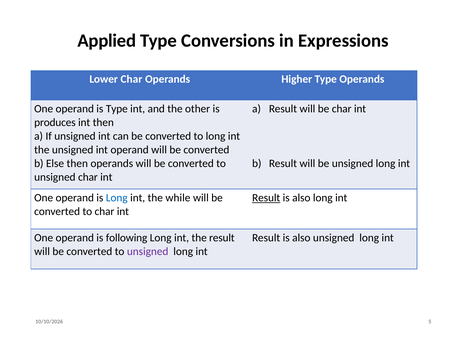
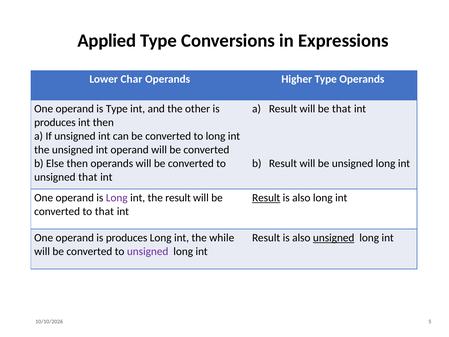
be char: char -> that (342, 109)
unsigned char: char -> that (88, 177)
Long colour: blue -> purple (117, 198)
the while: while -> result (178, 198)
to char: char -> that (104, 211)
operand is following: following -> produces (127, 238)
the result: result -> while (222, 238)
unsigned underline: none -> present (334, 238)
